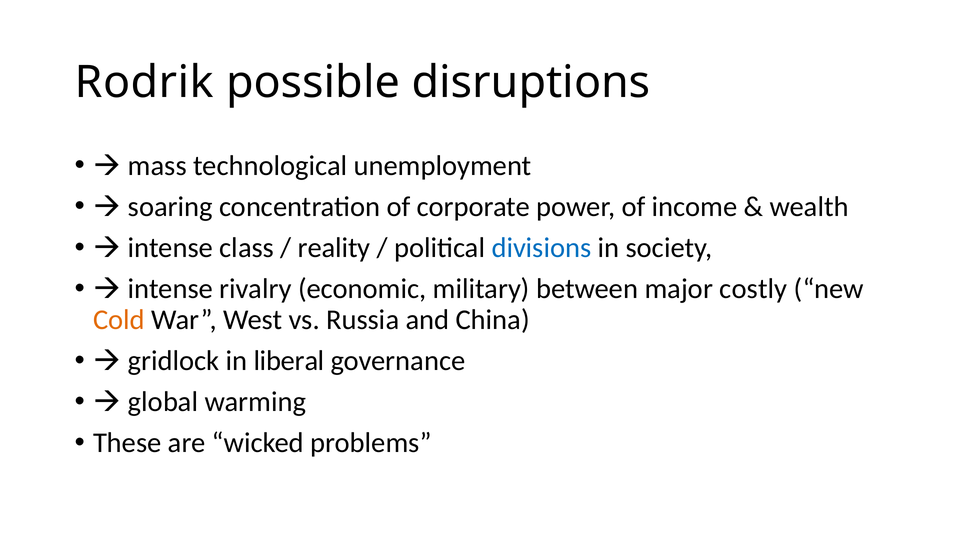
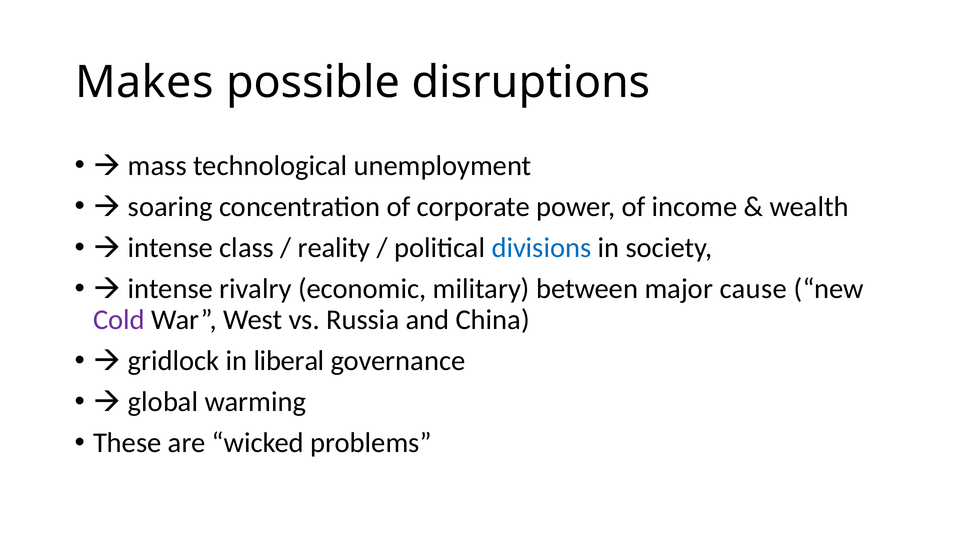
Rodrik: Rodrik -> Makes (144, 82)
costly: costly -> cause (753, 289)
Cold colour: orange -> purple (119, 320)
